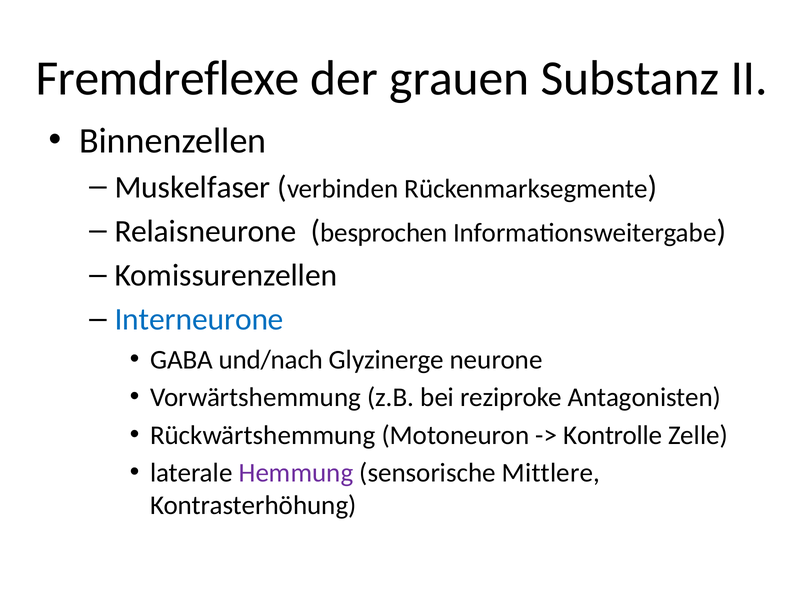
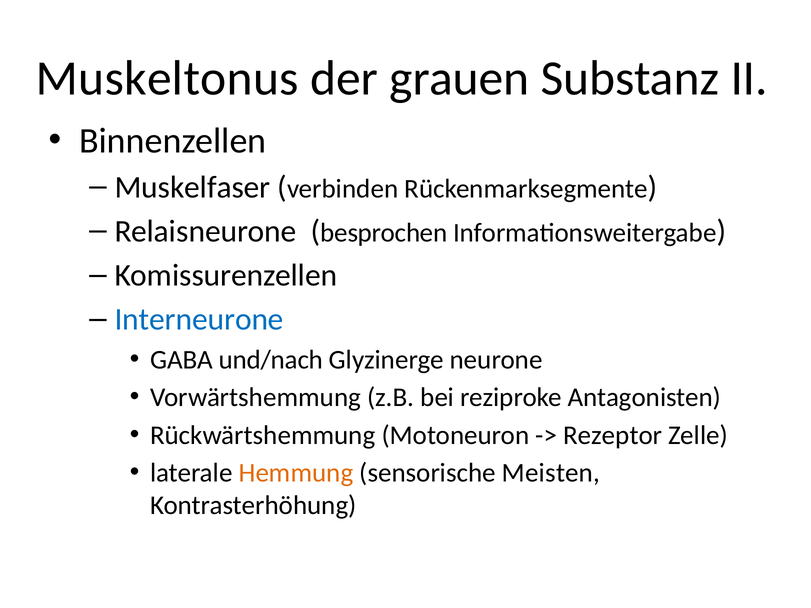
Fremdreflexe: Fremdreflexe -> Muskeltonus (167, 79)
Kontrolle: Kontrolle -> Rezeptor (613, 435)
Hemmung colour: purple -> orange (296, 473)
Mittlere: Mittlere -> Meisten (551, 473)
